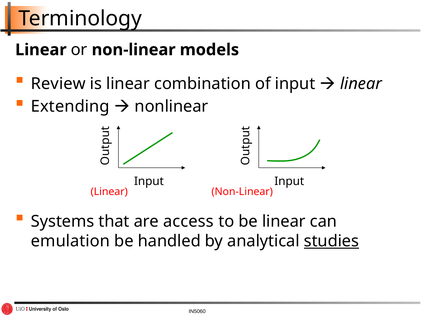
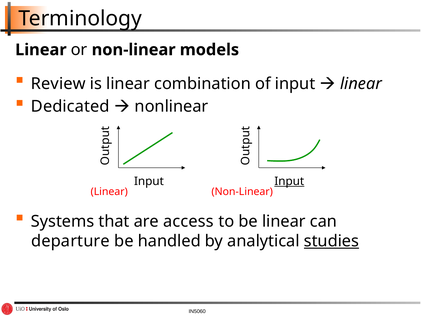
Extending: Extending -> Dedicated (70, 106)
Input underline: none -> present (289, 181)
emulation: emulation -> departure (70, 241)
